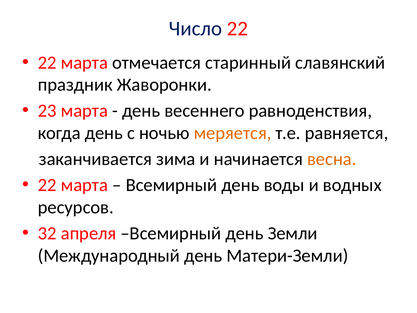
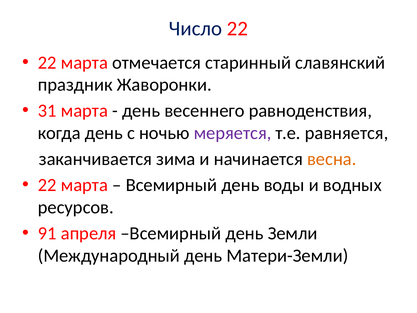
23: 23 -> 31 (47, 111)
меряется colour: orange -> purple (233, 133)
32: 32 -> 91 (47, 233)
